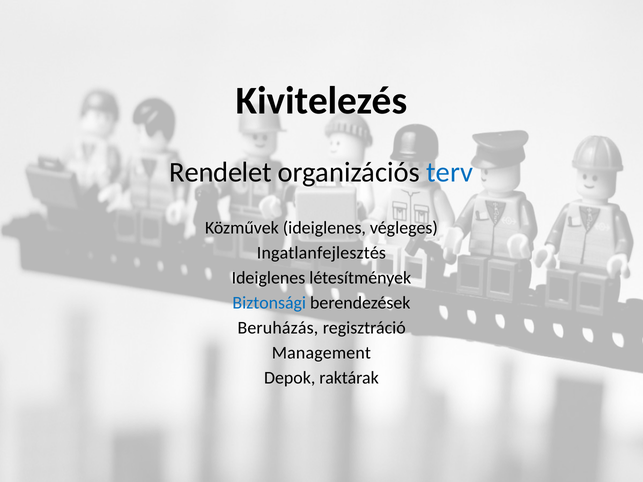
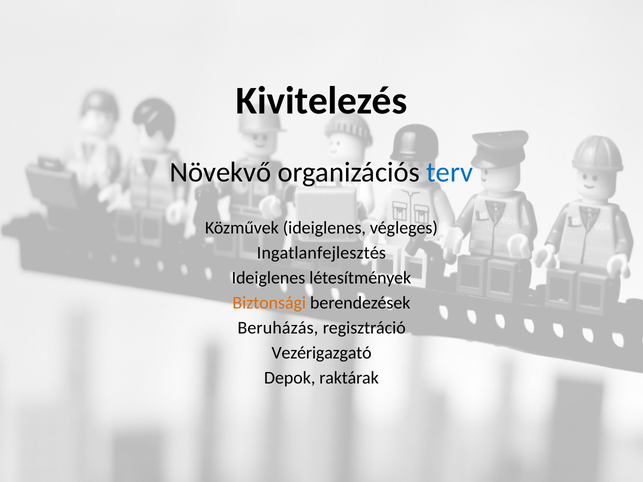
Rendelet: Rendelet -> Növekvő (220, 172)
Biztonsági colour: blue -> orange (269, 303)
Management: Management -> Vezérigazgató (322, 353)
